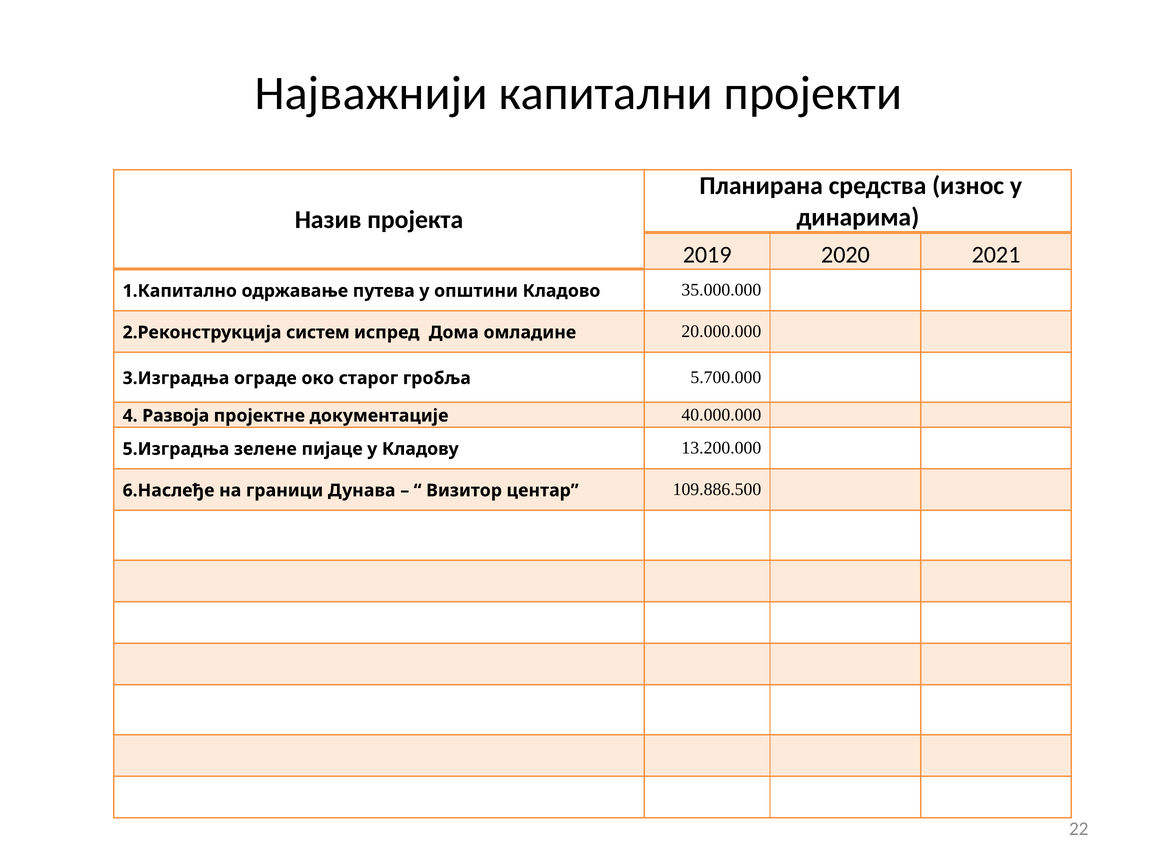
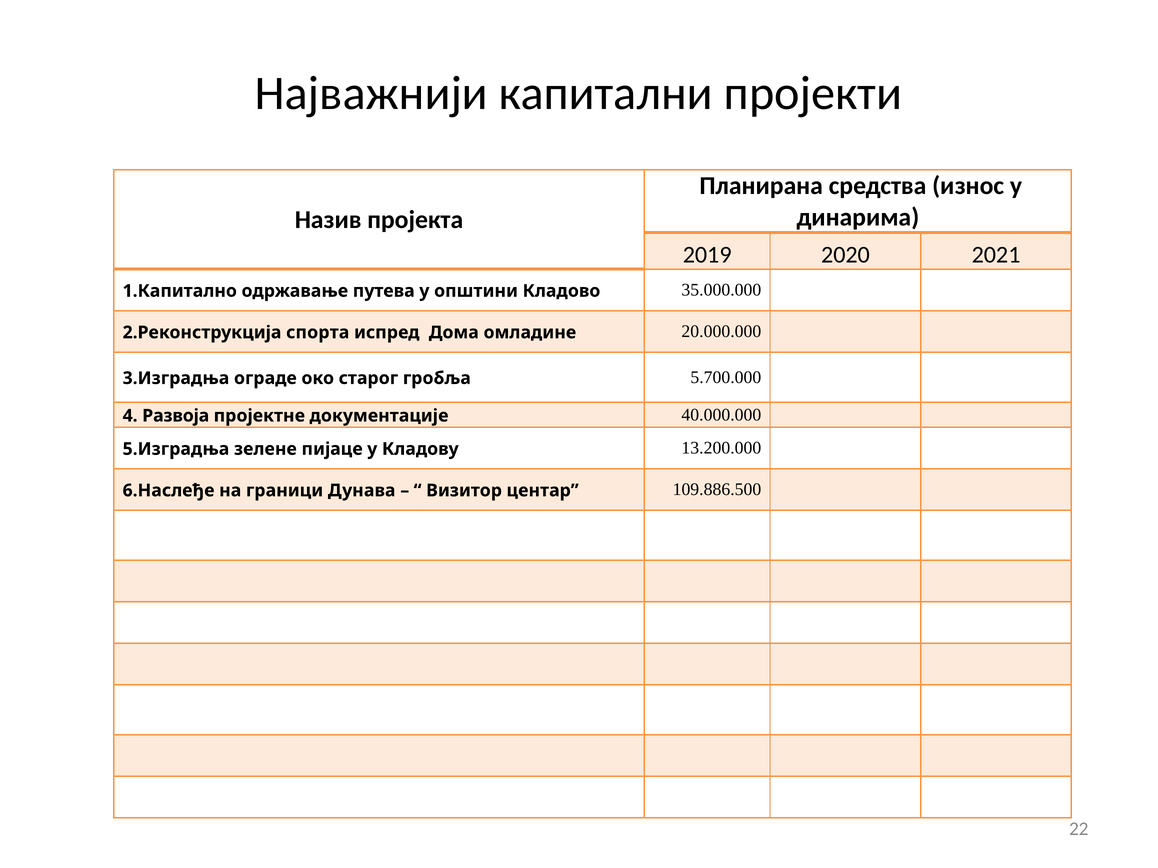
систем: систем -> спорта (318, 333)
